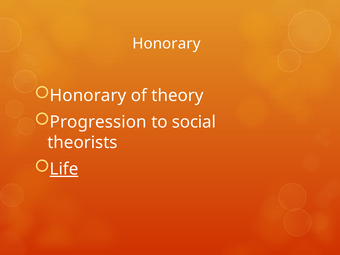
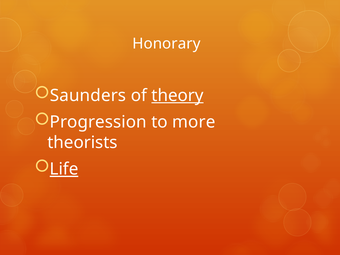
Honorary: Honorary -> Saunders (88, 95)
theory underline: none -> present (177, 95)
social: social -> more (194, 122)
